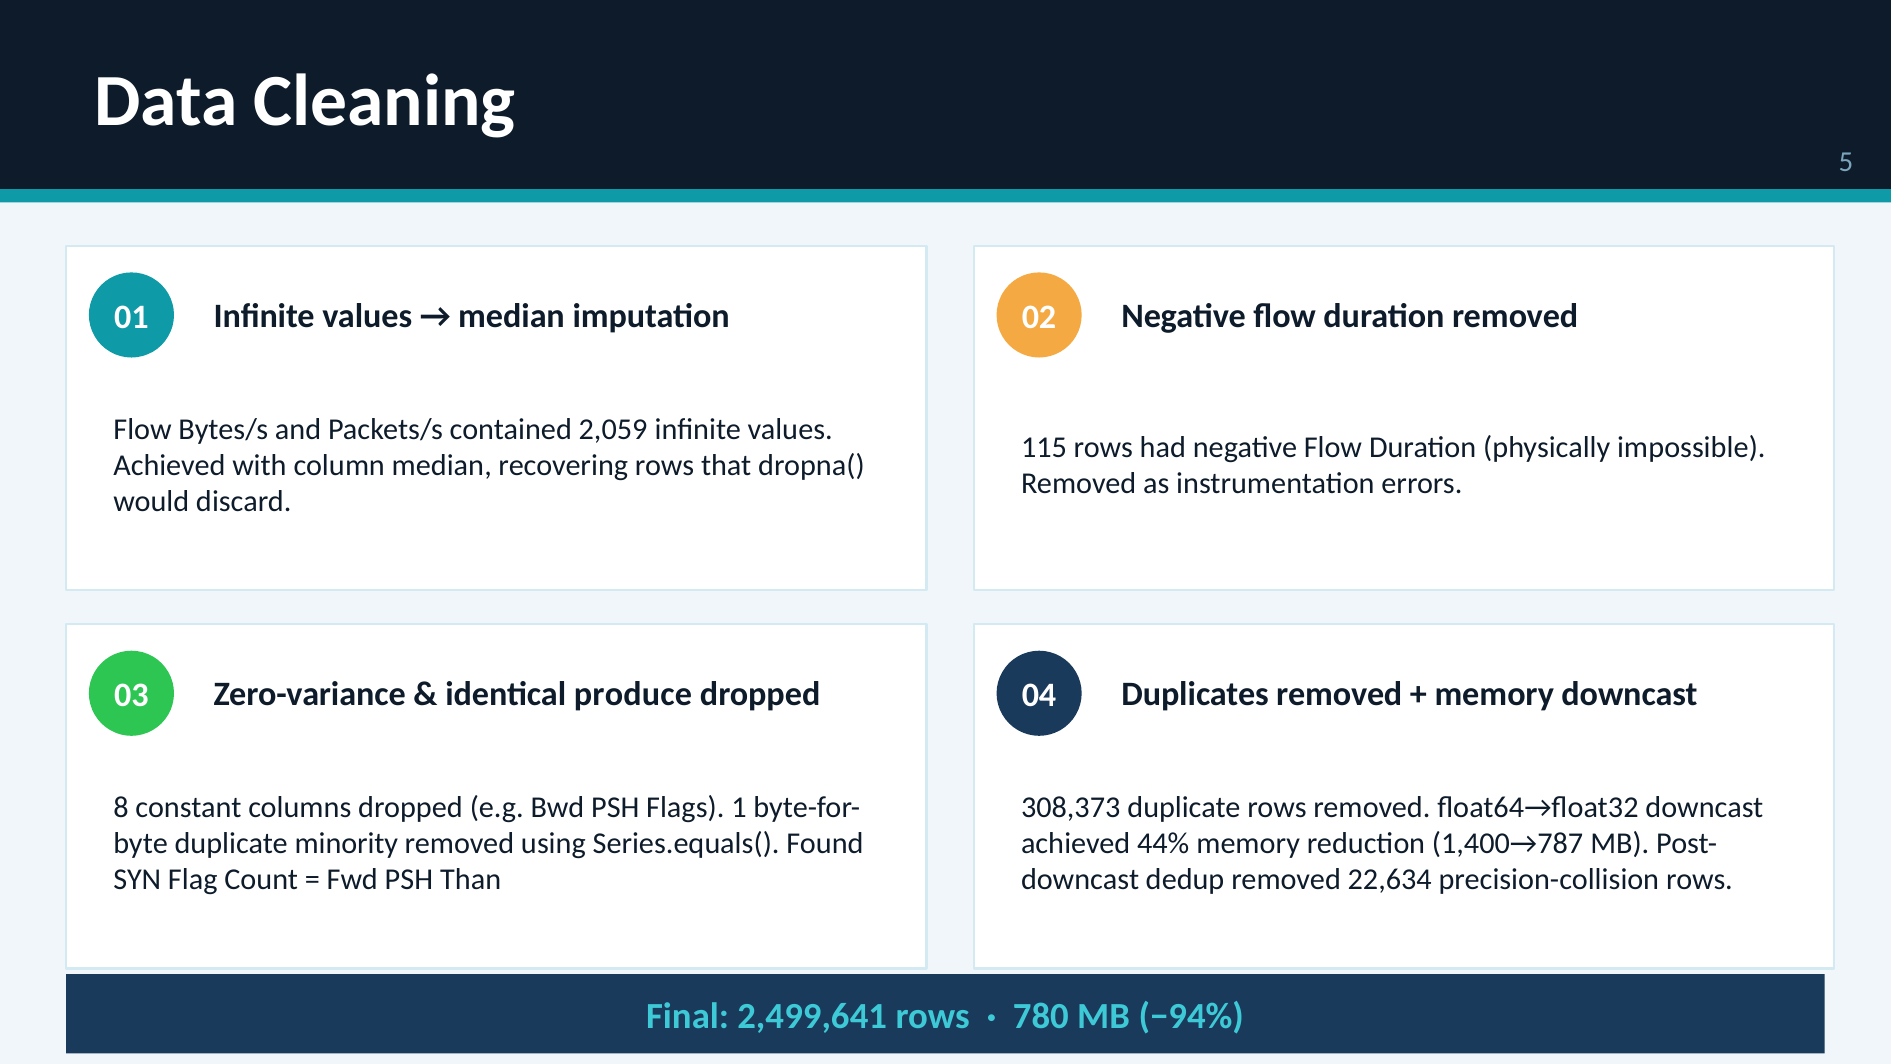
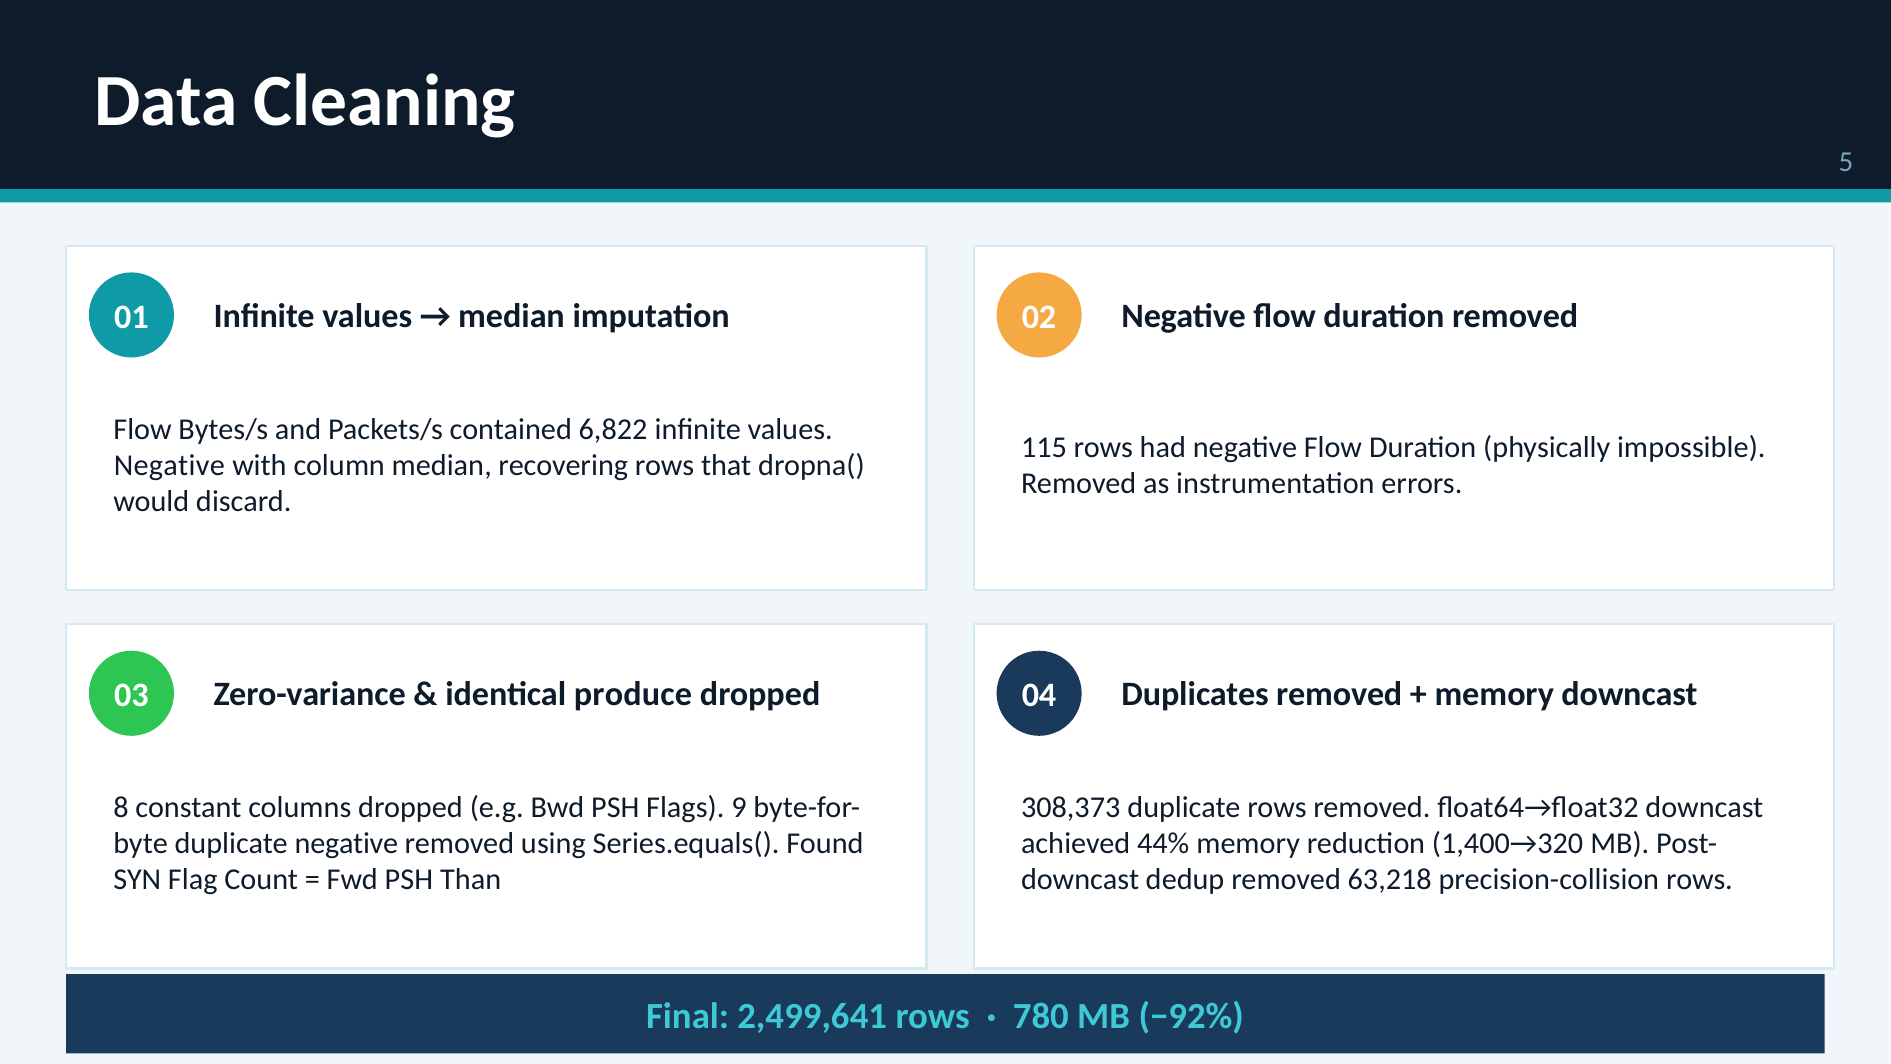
2,059: 2,059 -> 6,822 (613, 429)
Achieved: Achieved -> Negative (169, 465)
1: 1 -> 9 (739, 807)
duplicate minority: minority -> negative (346, 844)
1,400→787: 1,400→787 -> 1,400→320 (1508, 844)
22,634: 22,634 -> 63,218 (1390, 880)
−94%: −94% -> −92% (1191, 1016)
